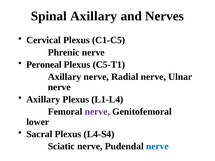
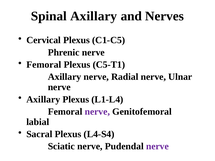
Peroneal: Peroneal -> Femoral (44, 65)
lower: lower -> labial (38, 122)
nerve colour: blue -> purple (157, 147)
